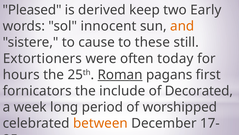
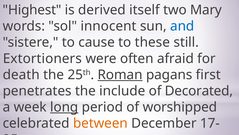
Pleased: Pleased -> Highest (32, 10)
keep: keep -> itself (144, 10)
Early: Early -> Mary (206, 10)
and colour: orange -> blue (182, 26)
today: today -> afraid (175, 58)
hours: hours -> death (21, 74)
fornicators: fornicators -> penetrates (37, 91)
long underline: none -> present (64, 107)
